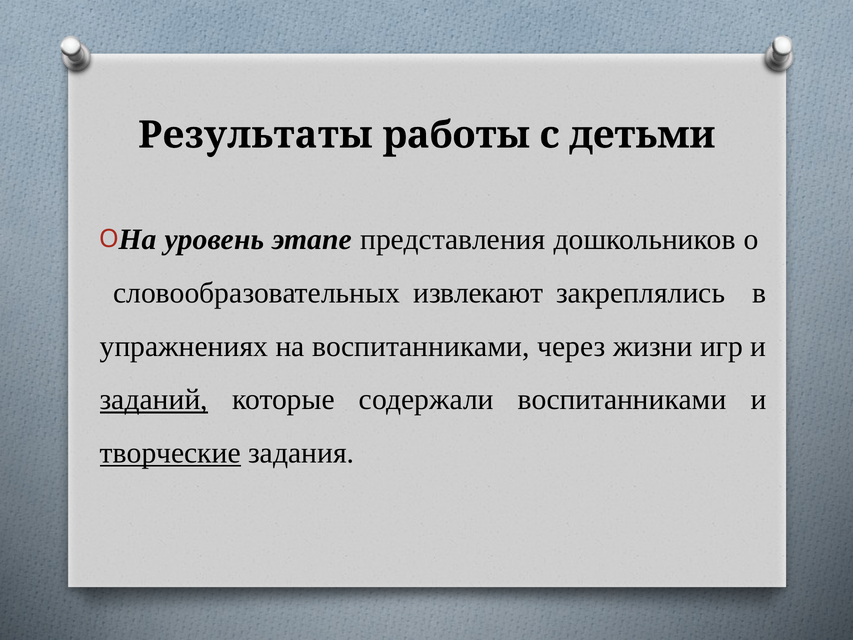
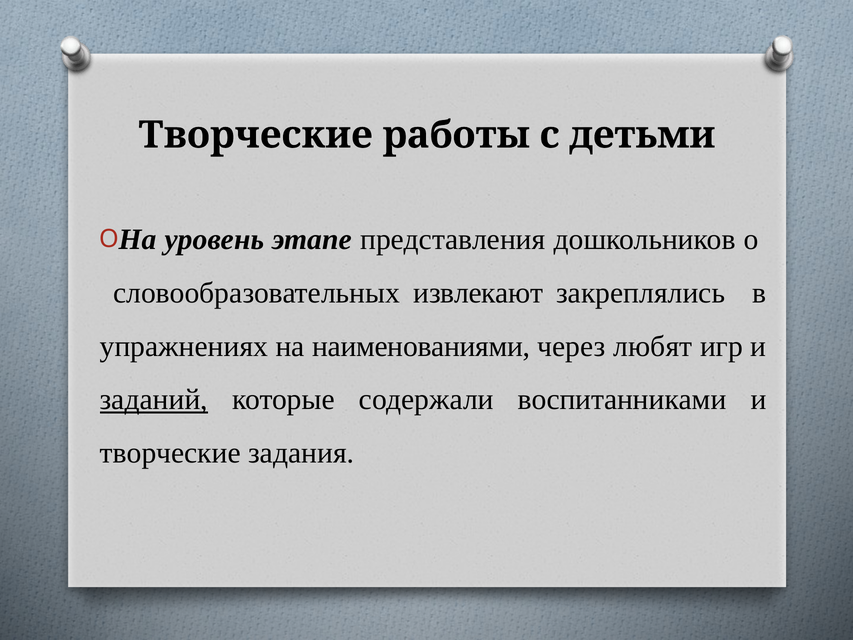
Результаты: Результаты -> Творческие (255, 135)
на воспитанниками: воспитанниками -> наименованиями (421, 346)
жизни: жизни -> любят (653, 346)
творческие underline: present -> none (170, 453)
